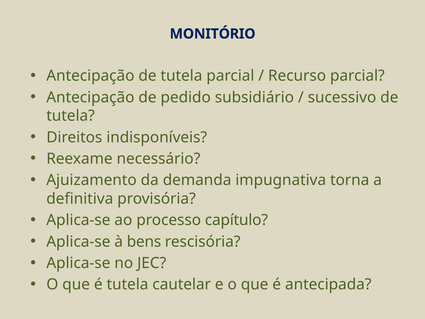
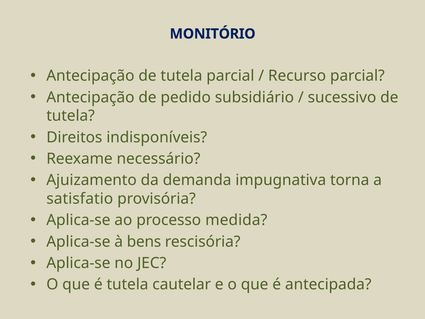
definitiva: definitiva -> satisfatio (80, 199)
capítulo: capítulo -> medida (236, 220)
